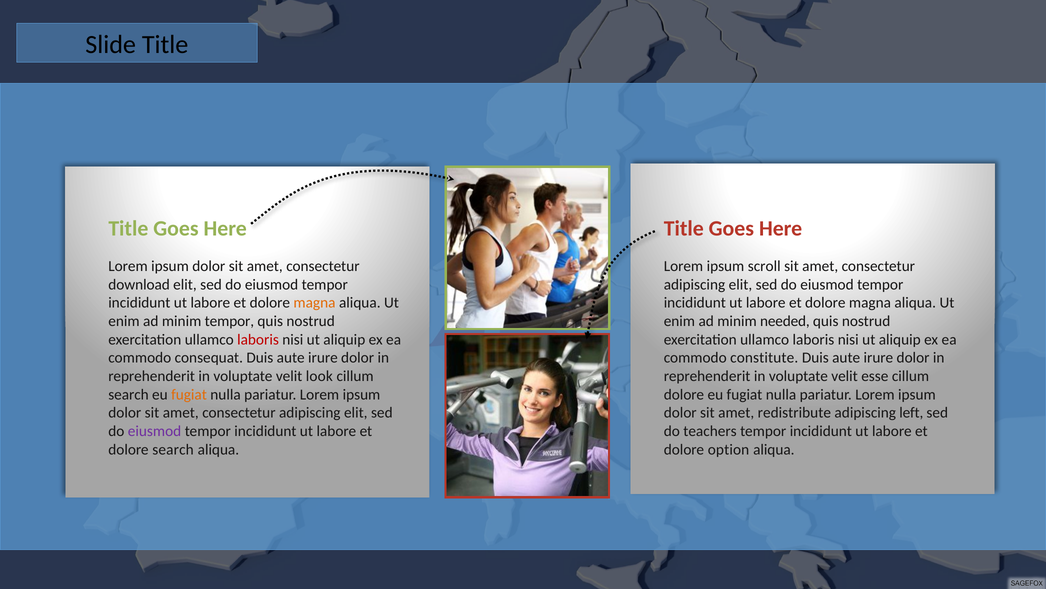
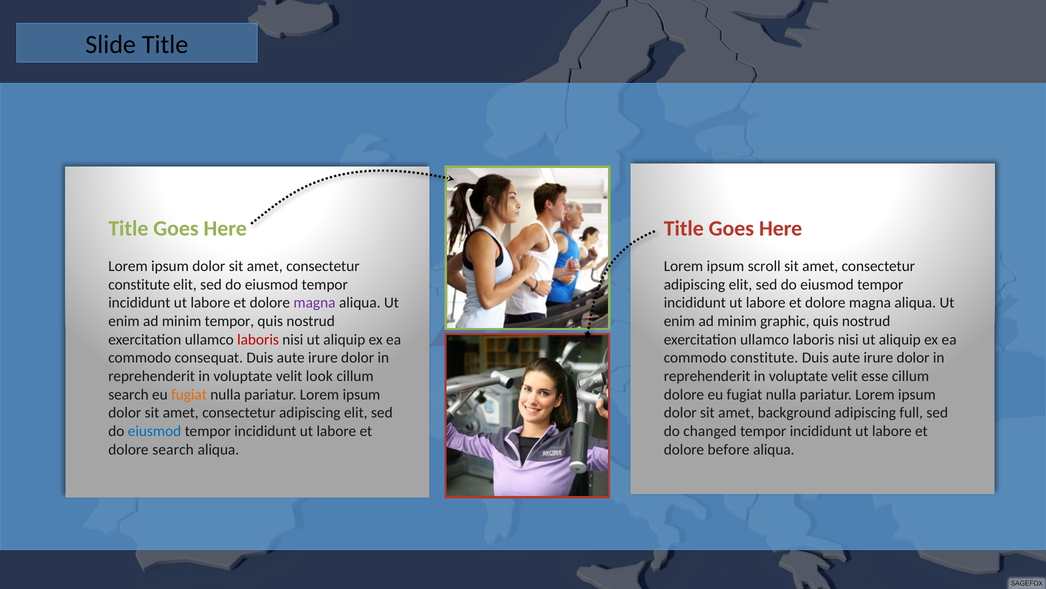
download: download -> constitute (139, 284)
magna colour: orange -> purple (314, 303)
needed: needed -> graphic (785, 321)
redistribute: redistribute -> background (794, 413)
left: left -> full (911, 413)
eiusmod colour: purple -> blue (155, 431)
teachers: teachers -> changed (710, 431)
option: option -> before (729, 449)
